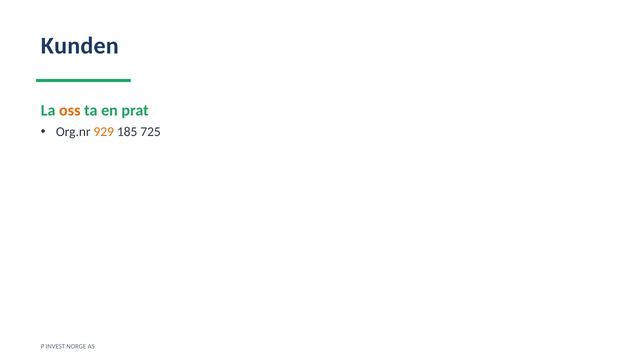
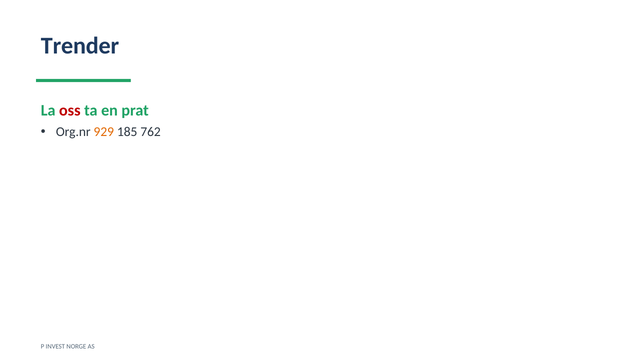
Kunden: Kunden -> Trender (80, 46)
oss colour: orange -> red (70, 111)
725: 725 -> 762 (151, 132)
